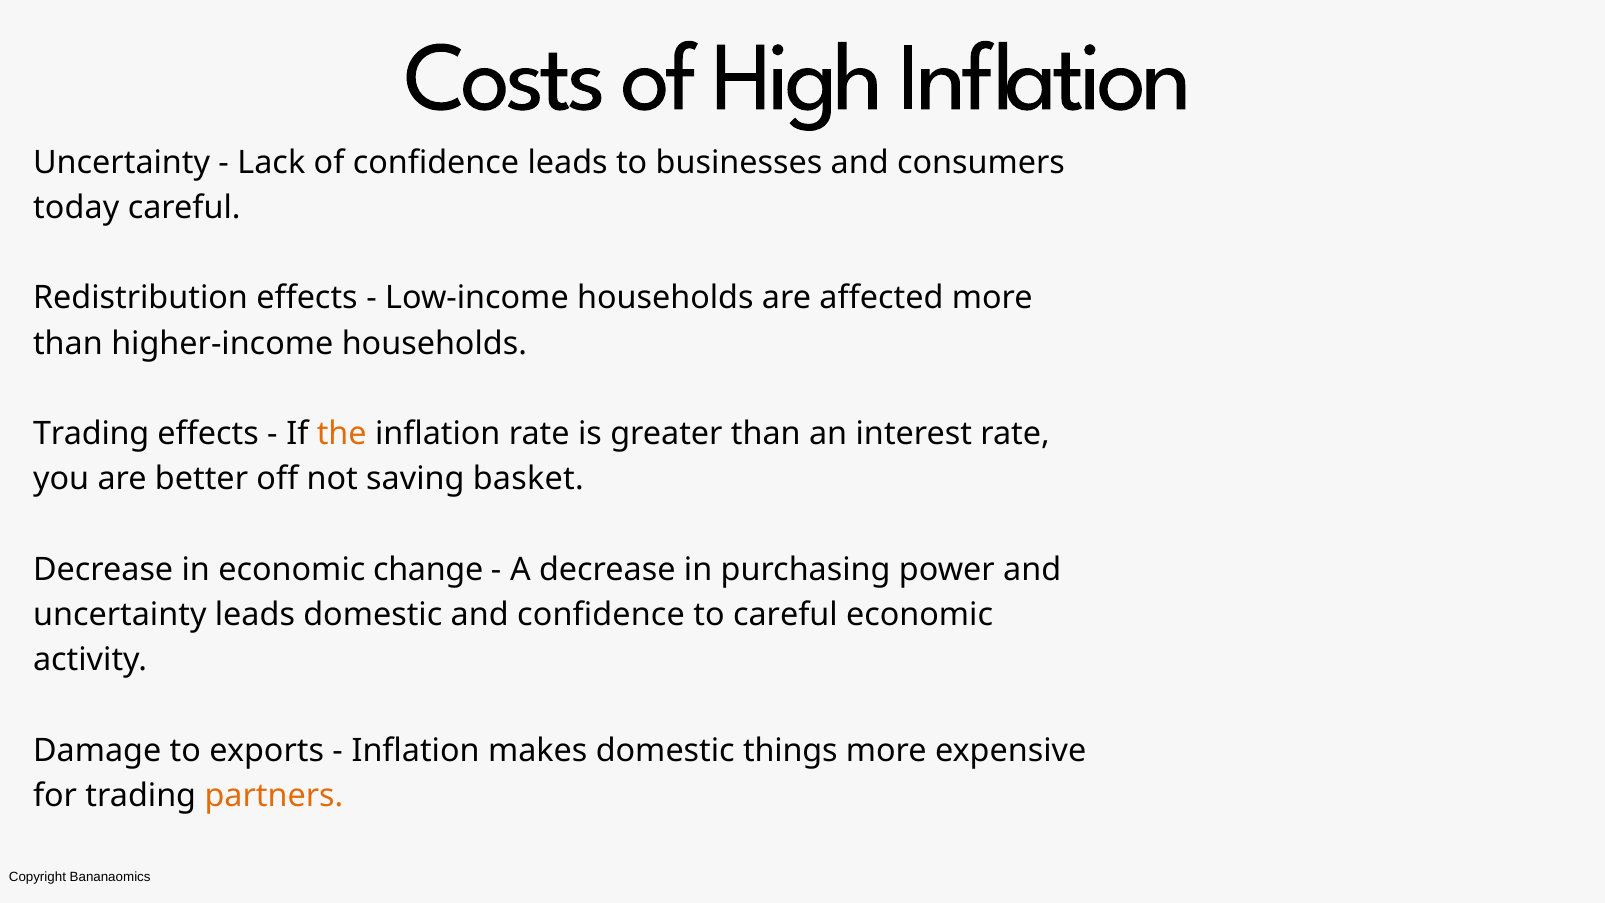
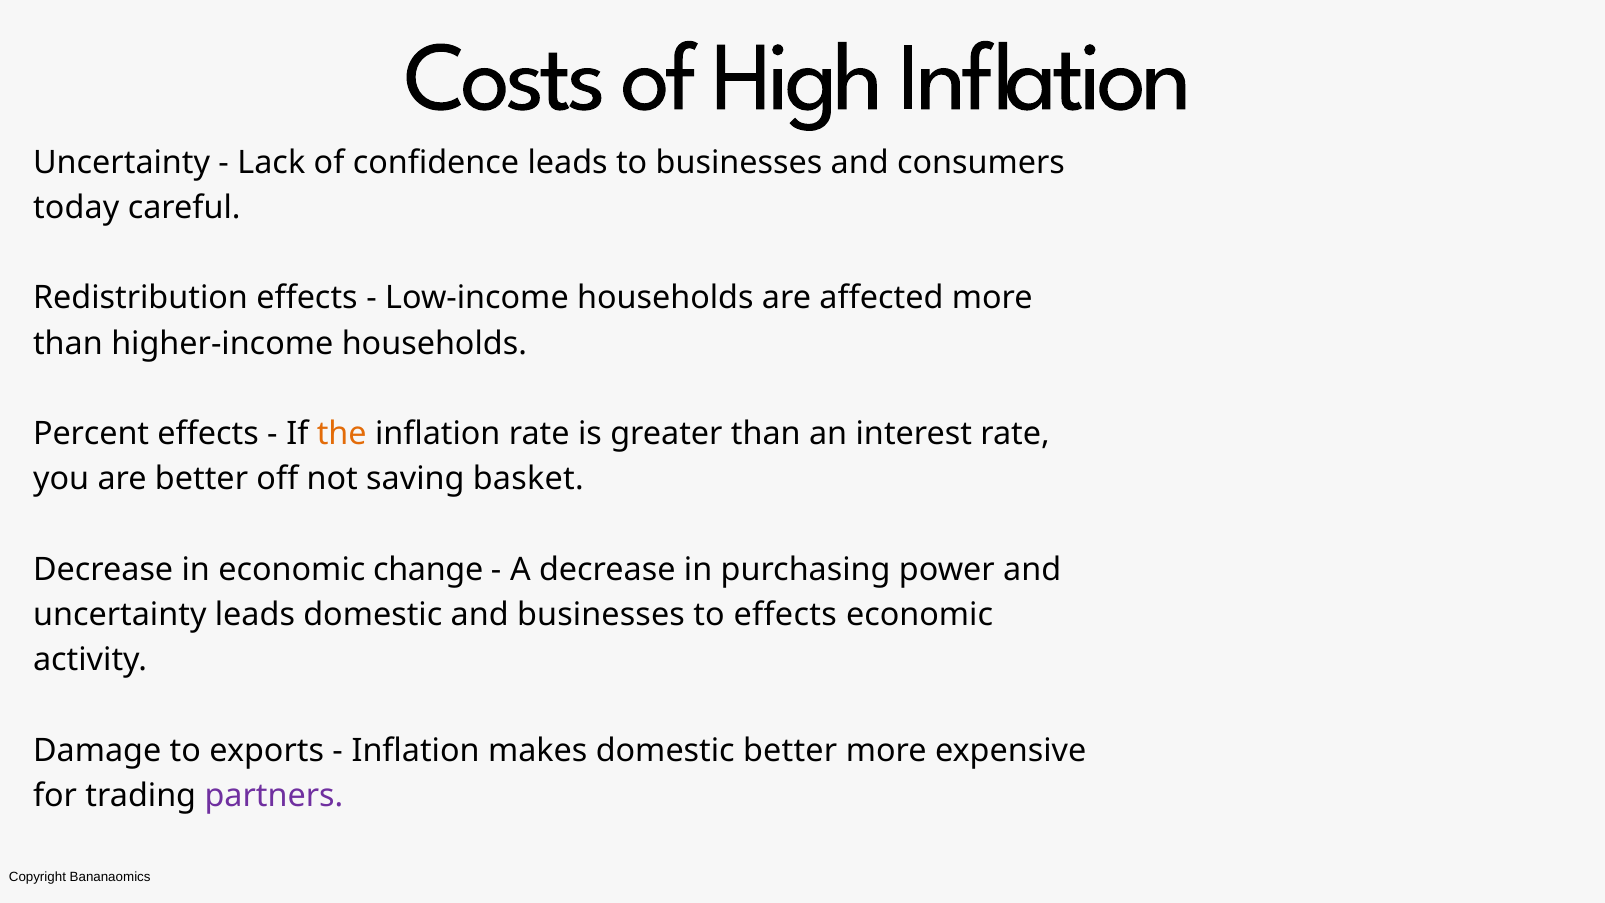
Trading: Trading -> Percent (91, 434)
and confidence: confidence -> businesses (601, 615)
to careful: careful -> effects (785, 615)
domestic things: things -> better (790, 751)
partners colour: orange -> purple (274, 796)
